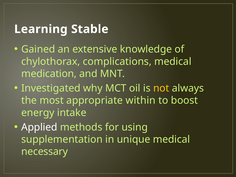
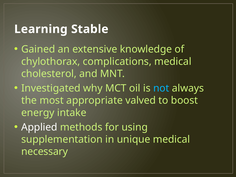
medication: medication -> cholesterol (49, 74)
not colour: yellow -> light blue (161, 88)
within: within -> valved (141, 100)
